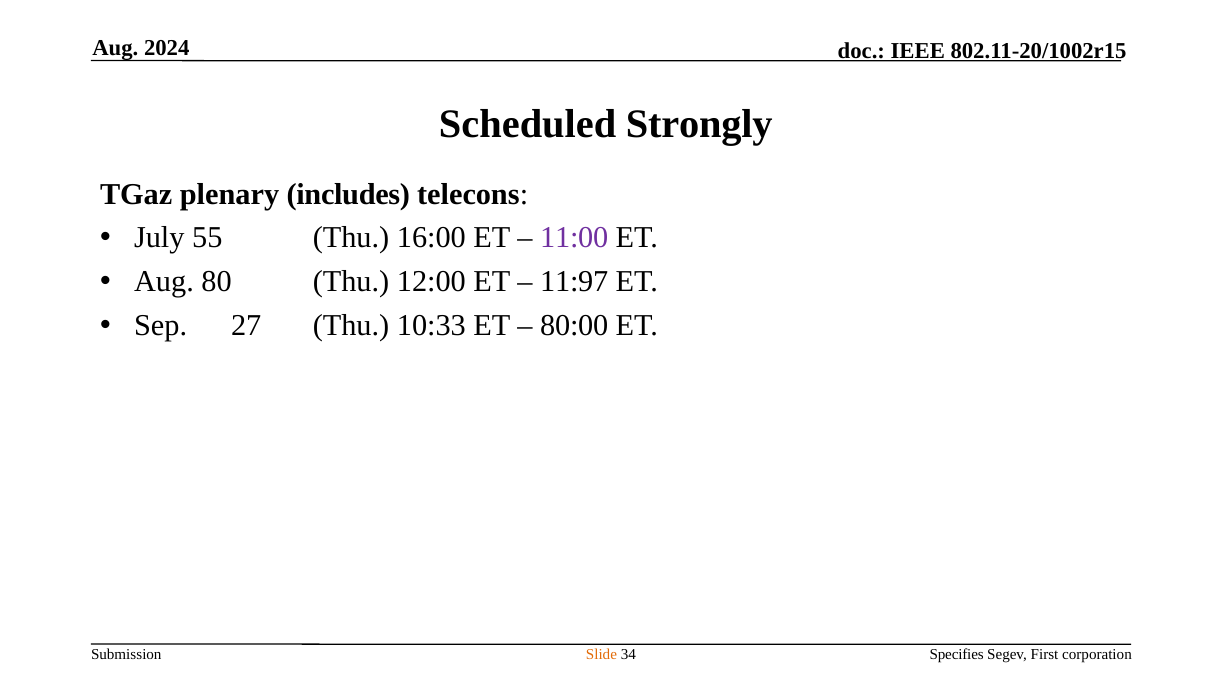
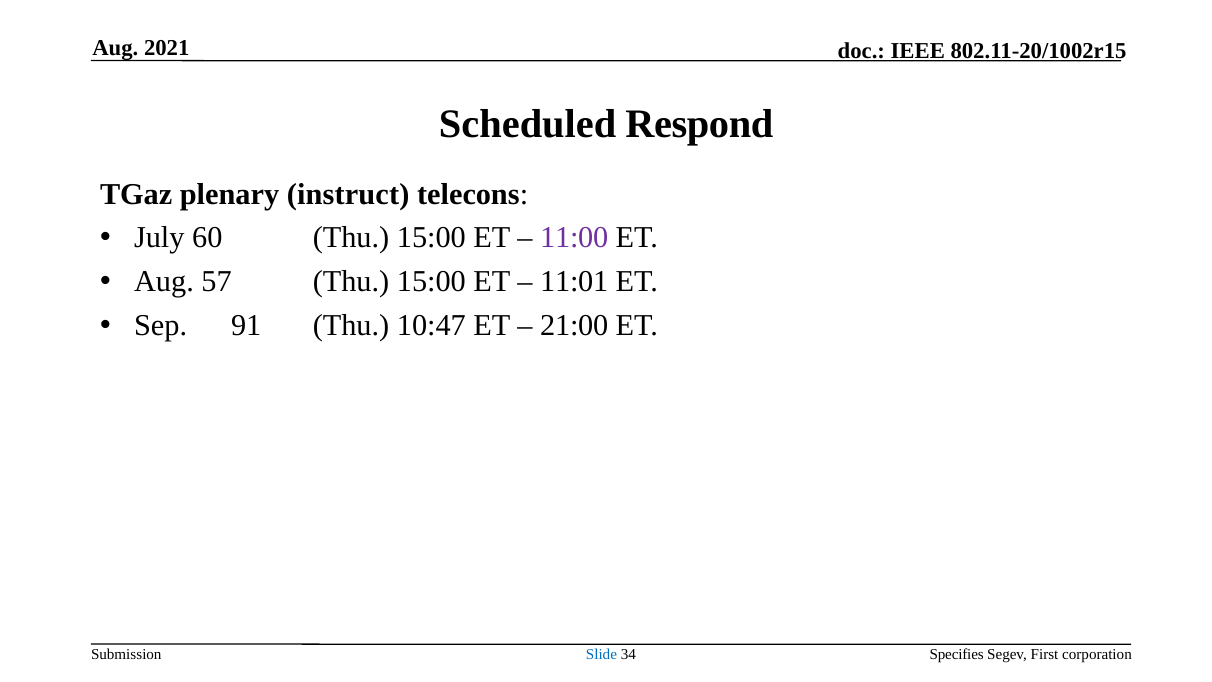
2024: 2024 -> 2021 (167, 48)
Strongly: Strongly -> Respond (699, 124)
includes: includes -> instruct (348, 194)
55: 55 -> 60 (207, 238)
16:00: 16:00 -> 15:00 (431, 238)
80: 80 -> 57 (217, 282)
12:00: 12:00 -> 15:00 (431, 282)
11:97: 11:97 -> 11:01 (574, 282)
27: 27 -> 91 (246, 326)
10:33: 10:33 -> 10:47 (431, 326)
80:00: 80:00 -> 21:00 (574, 326)
Slide colour: orange -> blue (601, 654)
